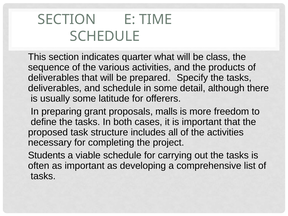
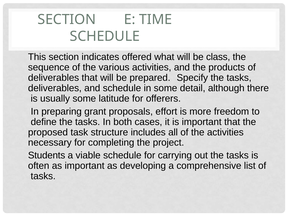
quarter: quarter -> offered (137, 57)
malls: malls -> effort (166, 112)
